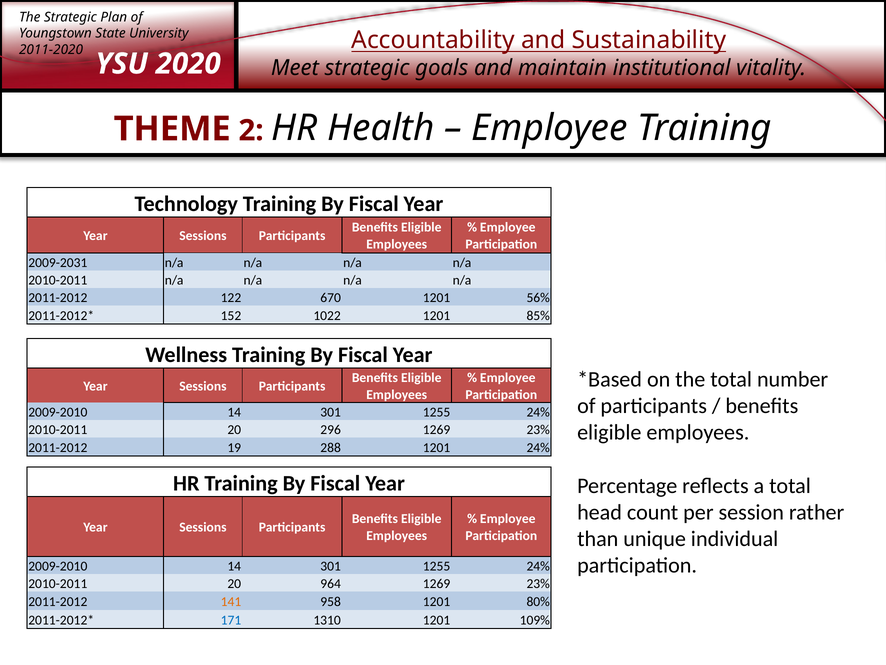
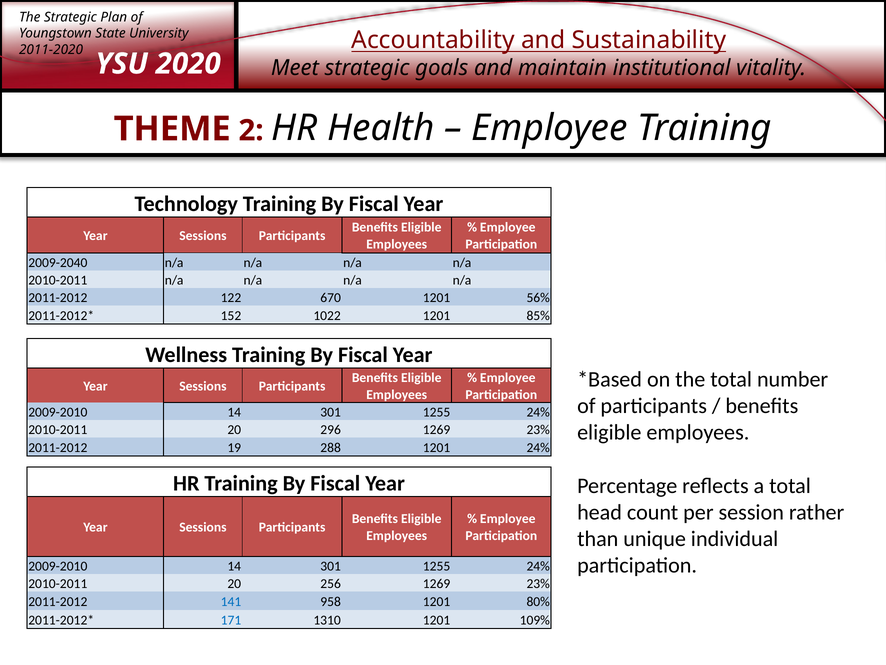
2009-2031: 2009-2031 -> 2009-2040 (58, 262)
964: 964 -> 256 (331, 583)
141 colour: orange -> blue (231, 601)
